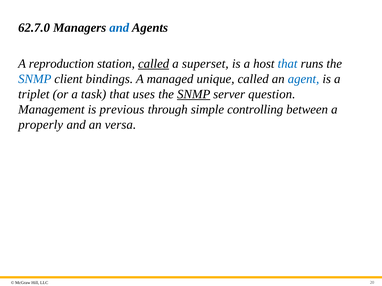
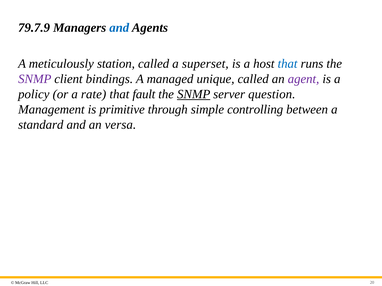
62.7.0: 62.7.0 -> 79.7.9 (34, 28)
reproduction: reproduction -> meticulously (61, 64)
called underline: present -> none (154, 64)
SNMP colour: blue -> purple (35, 79)
agent colour: blue -> purple (304, 79)
triplet: triplet -> policy (34, 94)
task: task -> rate (94, 94)
uses: uses -> fault (144, 94)
previous: previous -> primitive (122, 110)
properly: properly -> standard (41, 125)
